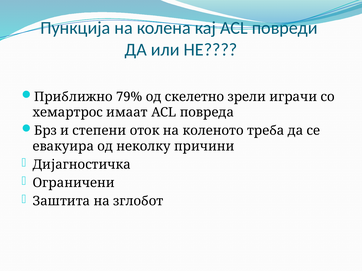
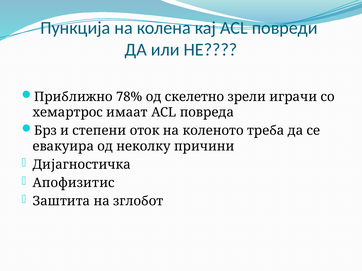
79%: 79% -> 78% (129, 97)
Ограничени: Ограничени -> Апофизитис (74, 183)
